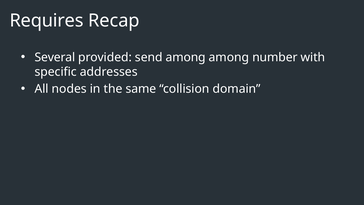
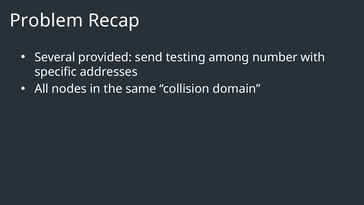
Requires: Requires -> Problem (46, 21)
send among: among -> testing (186, 57)
